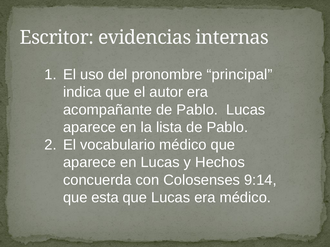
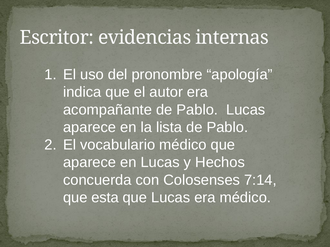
principal: principal -> apología (240, 75)
9:14: 9:14 -> 7:14 (260, 180)
